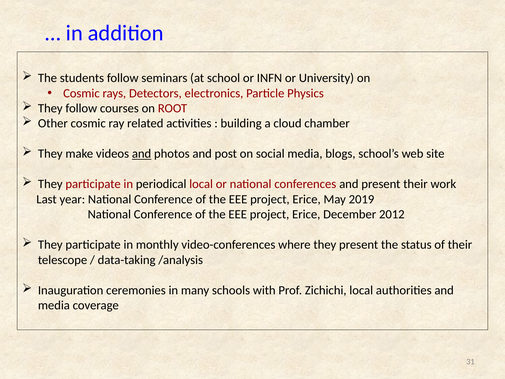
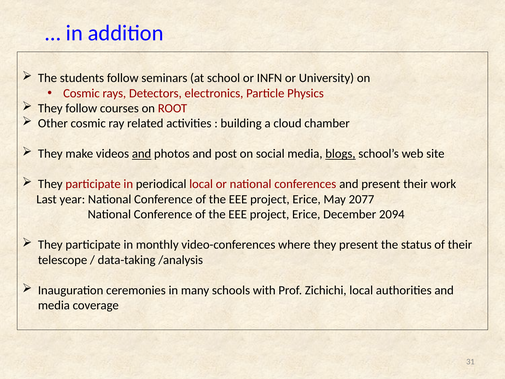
blogs underline: none -> present (340, 154)
2019: 2019 -> 2077 (362, 199)
2012: 2012 -> 2094 (392, 214)
